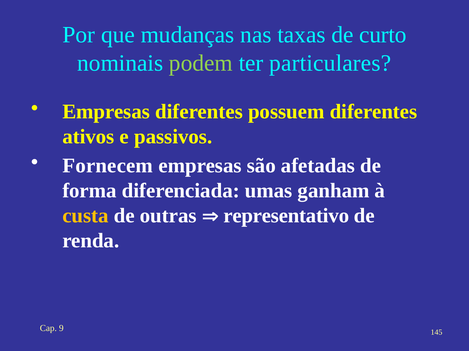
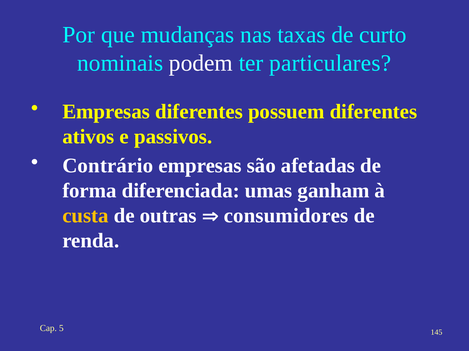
podem colour: light green -> white (201, 63)
Fornecem: Fornecem -> Contrário (108, 166)
representativo: representativo -> consumidores (286, 216)
9: 9 -> 5 (61, 329)
